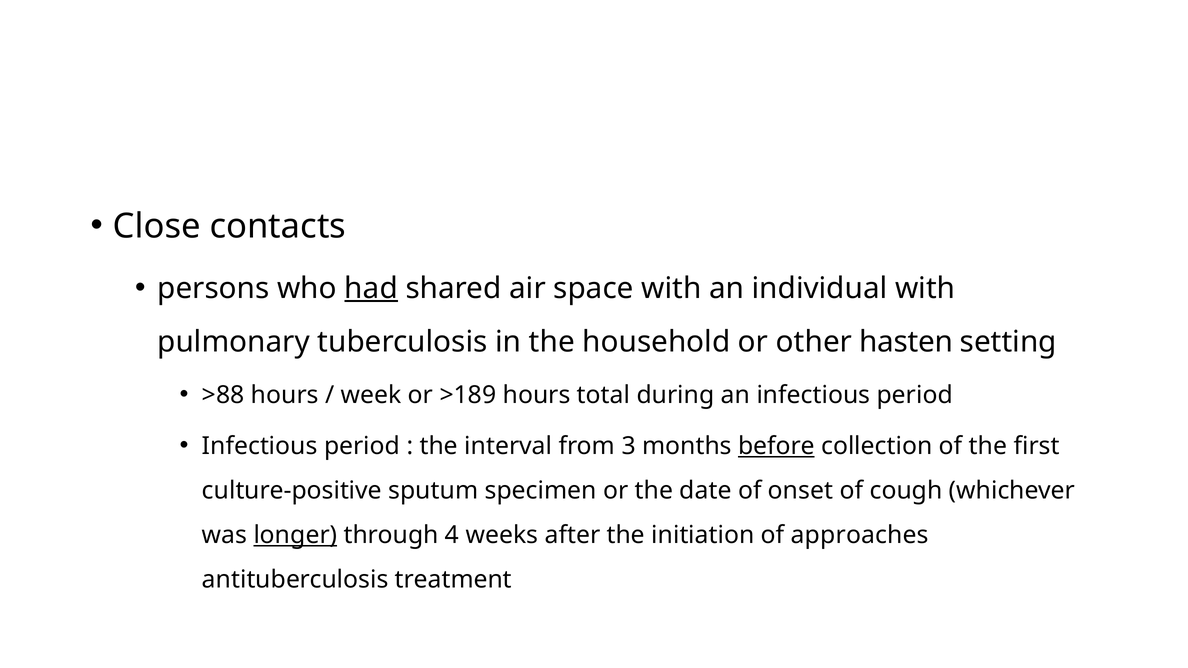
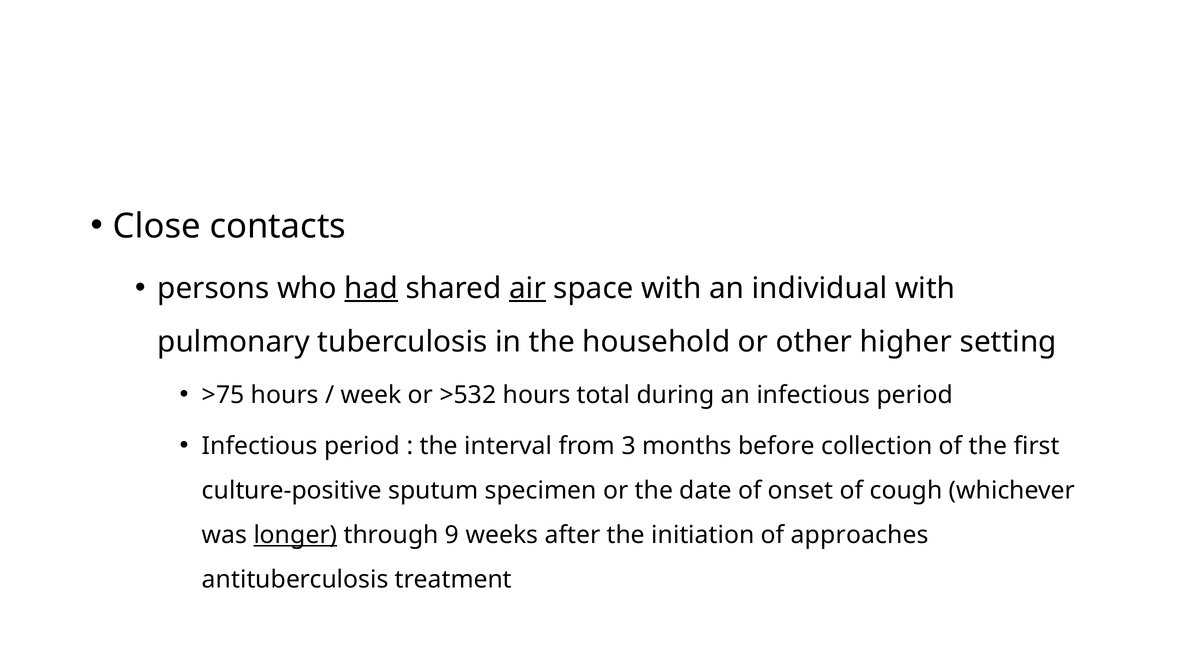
air underline: none -> present (527, 288)
hasten: hasten -> higher (906, 342)
>88: >88 -> >75 (223, 395)
>189: >189 -> >532 (468, 395)
before underline: present -> none (776, 446)
4: 4 -> 9 (452, 535)
